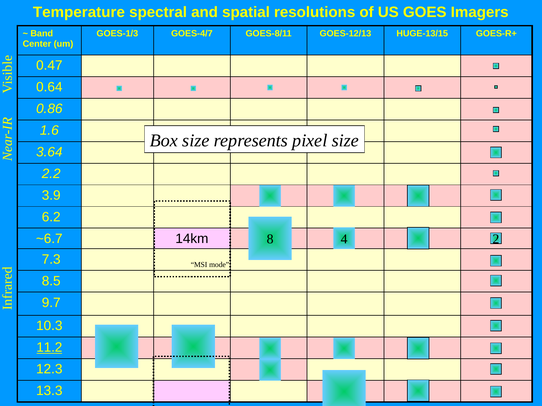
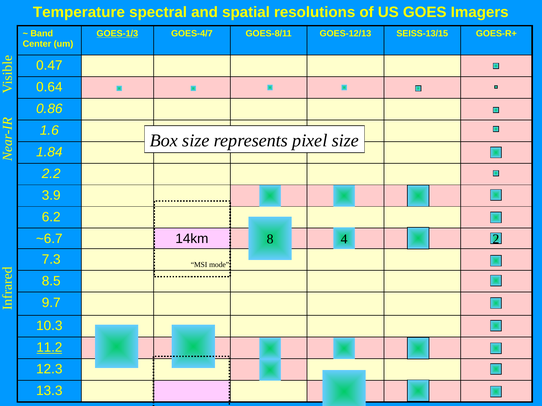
GOES-1/3 underline: none -> present (117, 34)
HUGE-13/15: HUGE-13/15 -> SEISS-13/15 (422, 34)
3.64: 3.64 -> 1.84 (49, 152)
